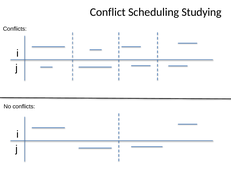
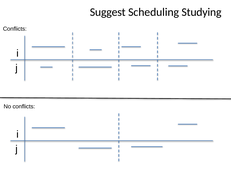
Conflict: Conflict -> Suggest (108, 12)
